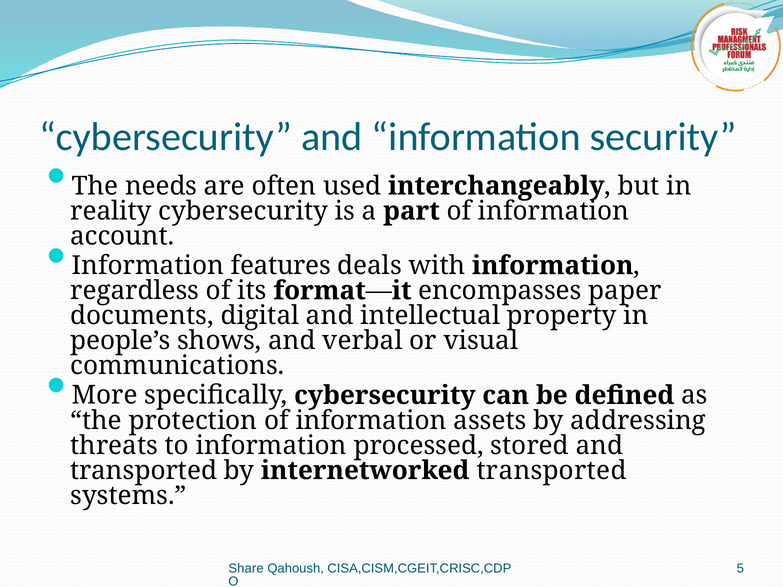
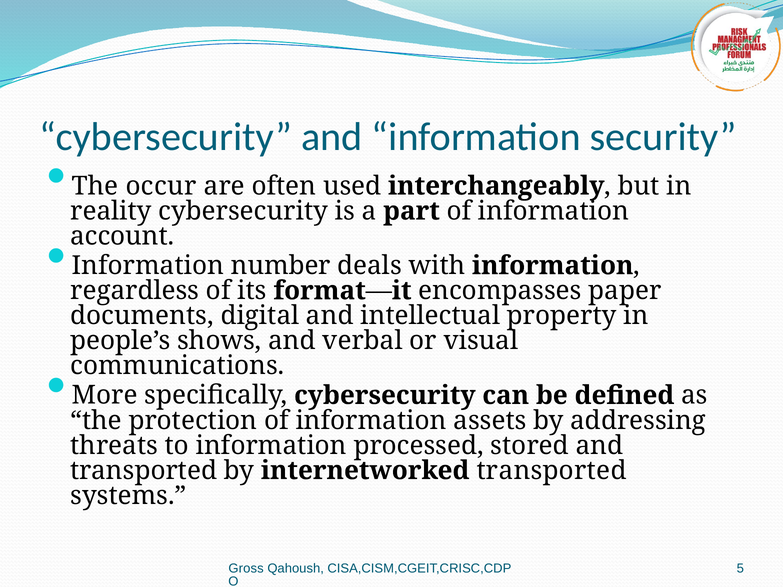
needs: needs -> occur (161, 186)
features: features -> number (281, 266)
Share: Share -> Gross (246, 569)
